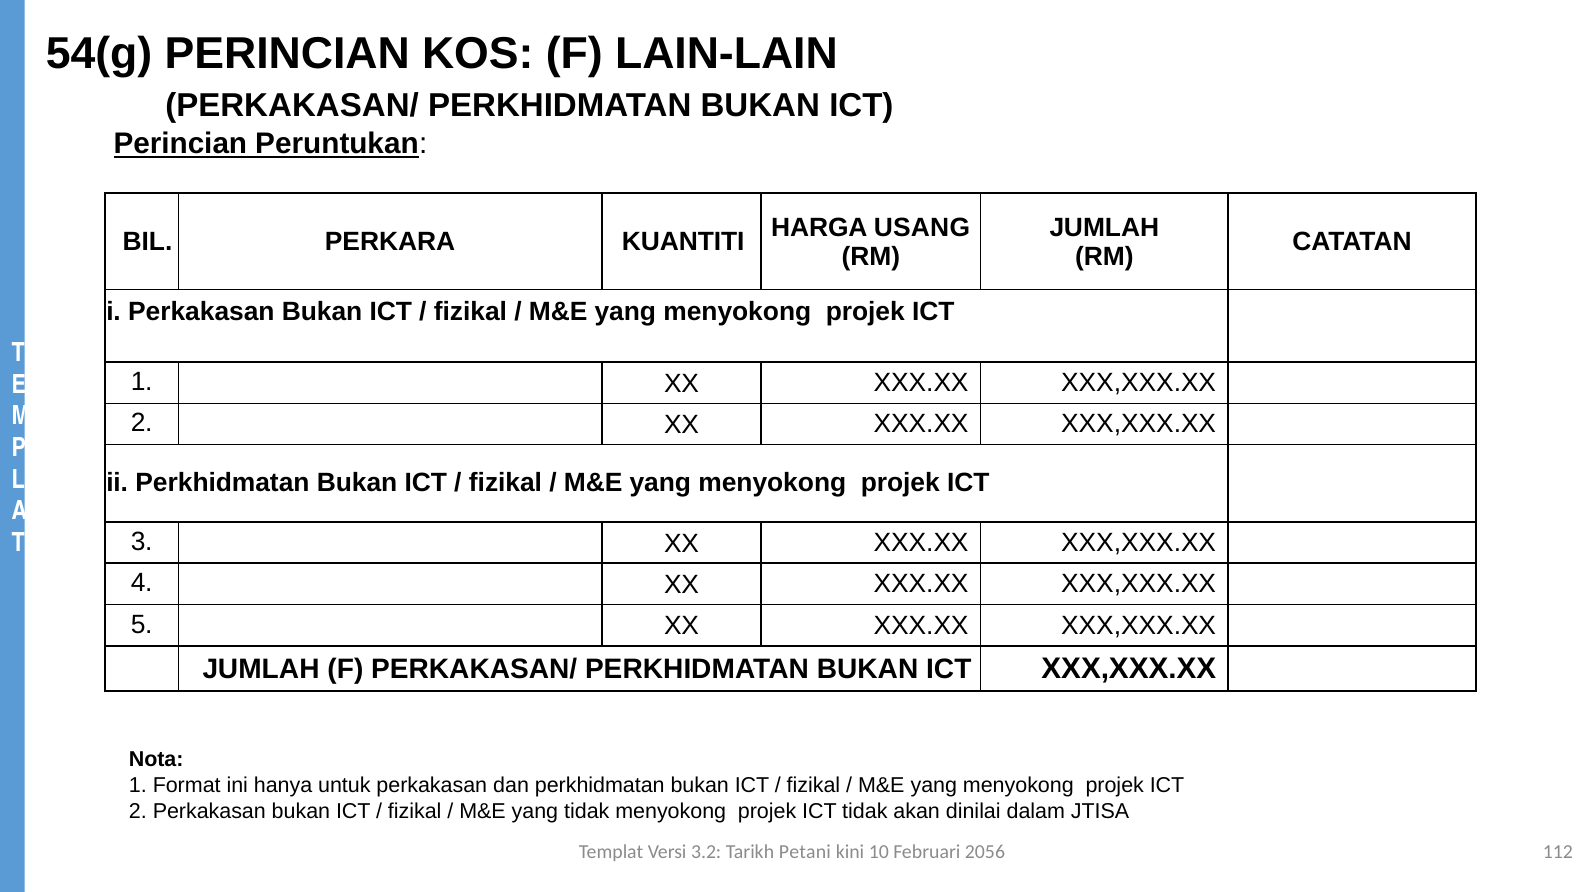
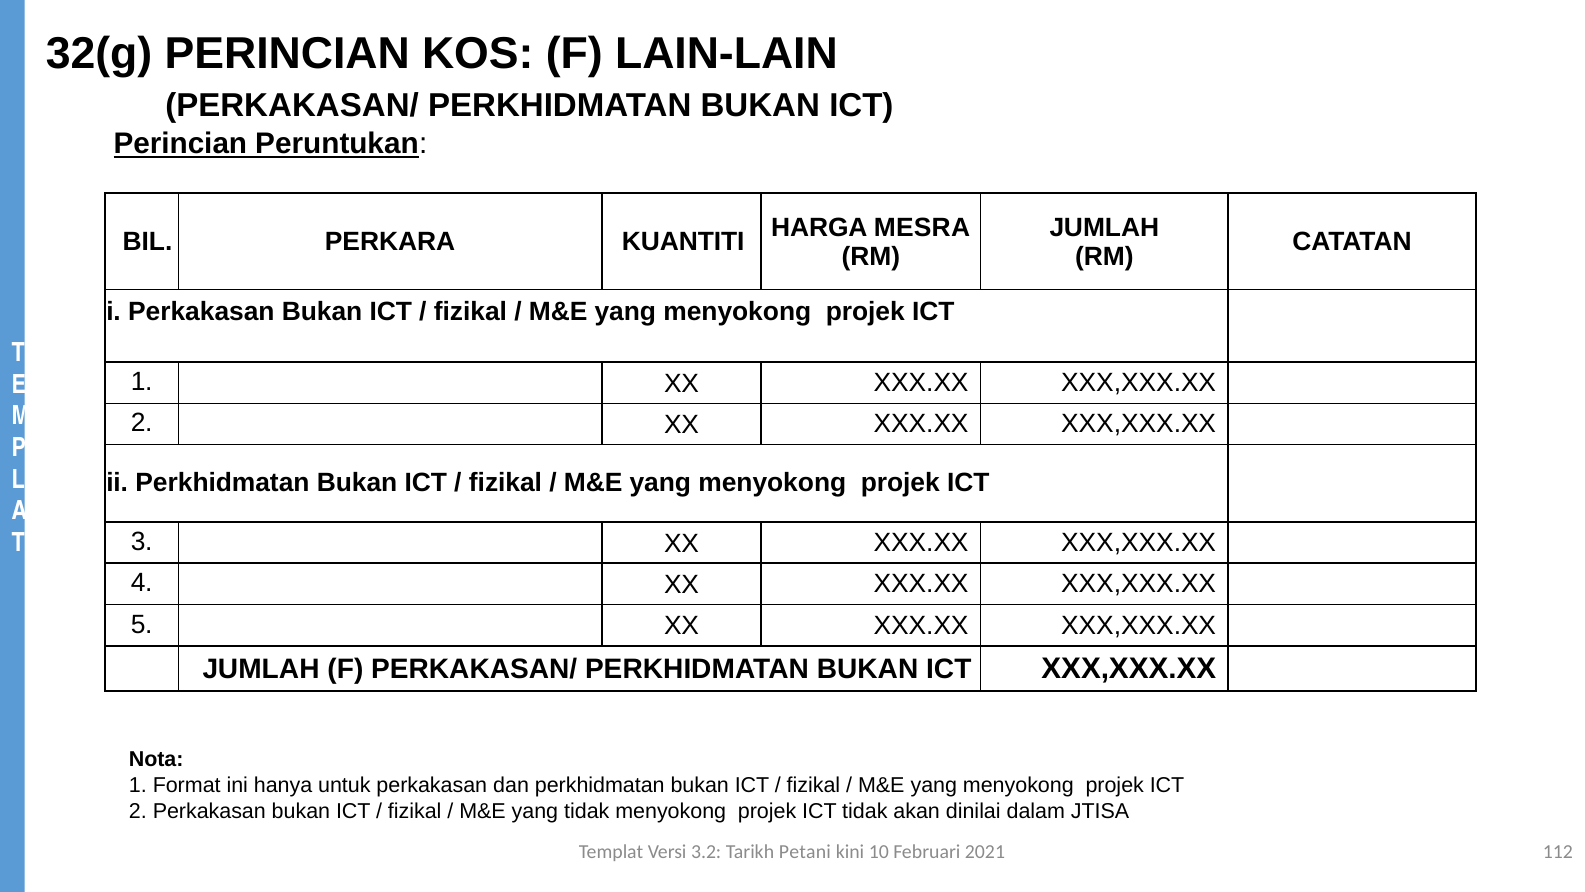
54(g: 54(g -> 32(g (99, 54)
USANG: USANG -> MESRA (922, 227)
2056: 2056 -> 2021 (985, 851)
